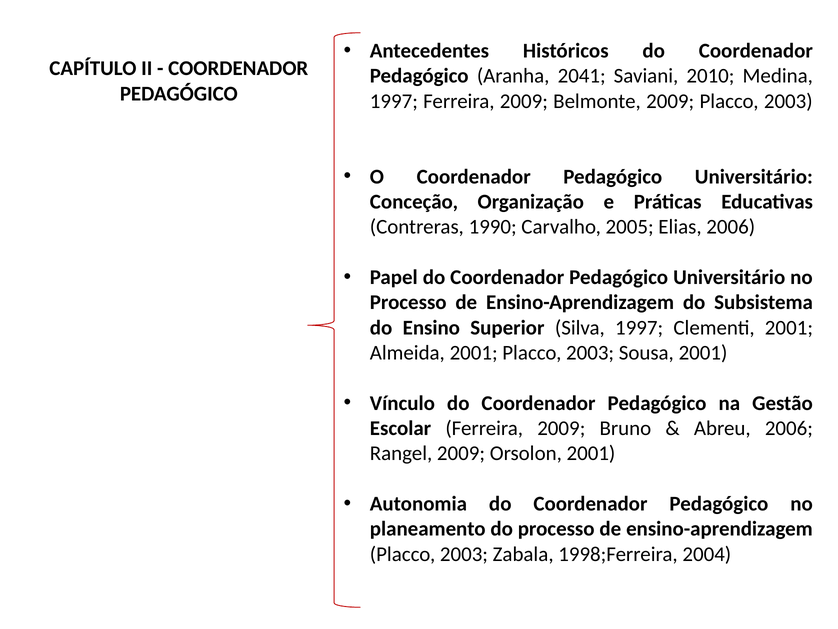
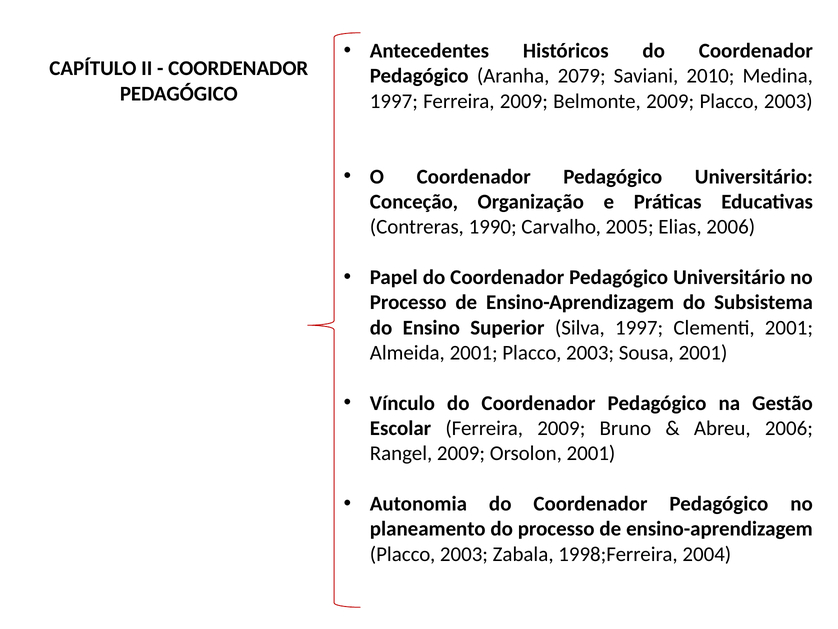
2041: 2041 -> 2079 (582, 76)
